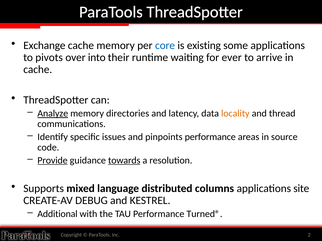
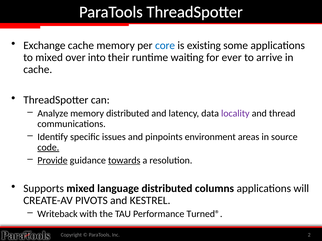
to pivots: pivots -> mixed (49, 58)
Analyze underline: present -> none (53, 114)
memory directories: directories -> distributed (128, 114)
locality colour: orange -> purple (235, 114)
pinpoints performance: performance -> environment (210, 137)
code underline: none -> present (48, 148)
site: site -> will (301, 189)
DEBUG: DEBUG -> PIVOTS (91, 201)
Additional: Additional -> Writeback (57, 214)
